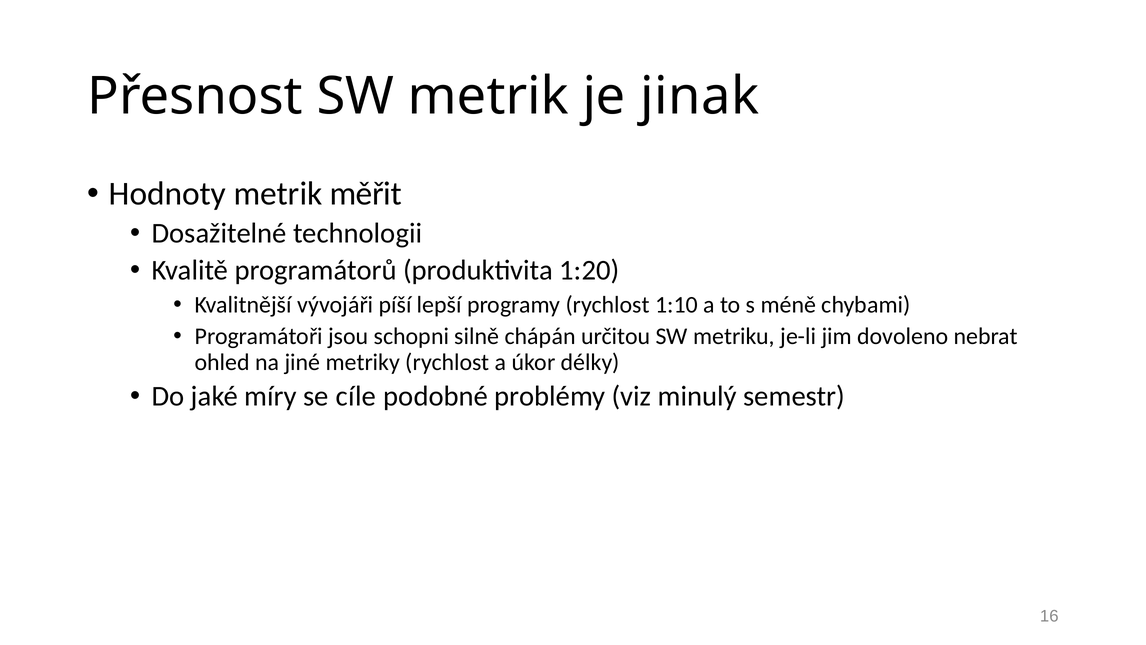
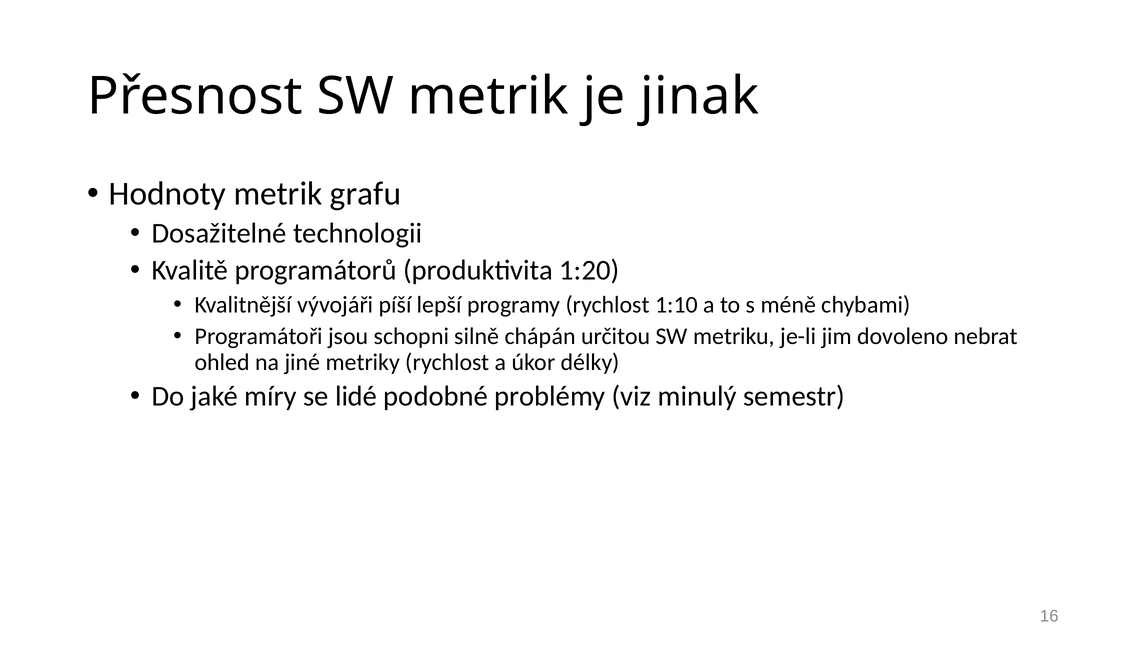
měřit: měřit -> grafu (366, 194)
cíle: cíle -> lidé (356, 396)
